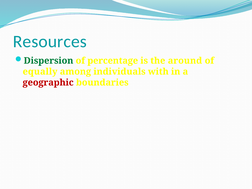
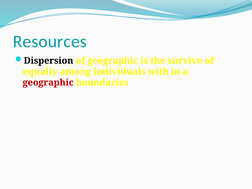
Dispersion colour: green -> black (49, 61)
of percentage: percentage -> geographic (113, 61)
around: around -> survive (185, 61)
